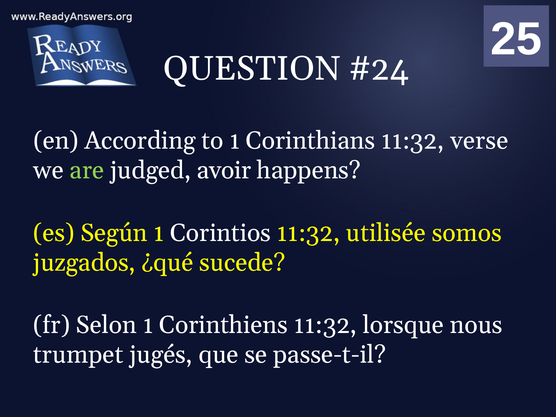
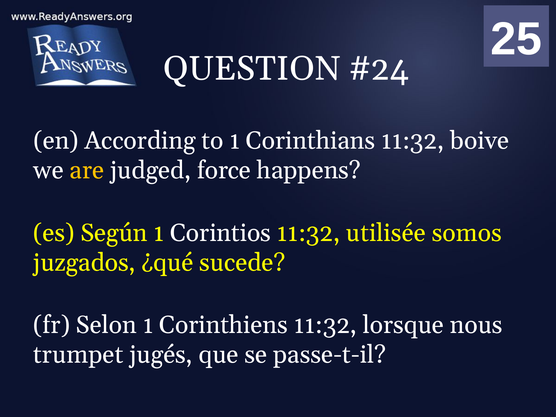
verse: verse -> boive (480, 141)
are colour: light green -> yellow (87, 170)
avoir: avoir -> force (224, 170)
